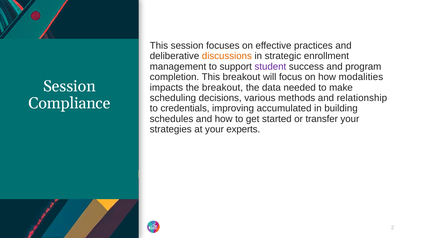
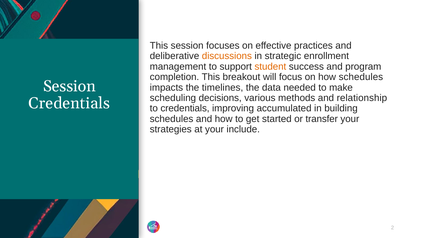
student colour: purple -> orange (270, 67)
how modalities: modalities -> schedules (361, 77)
the breakout: breakout -> timelines (223, 87)
Compliance: Compliance -> Credentials (69, 103)
experts: experts -> include (243, 129)
